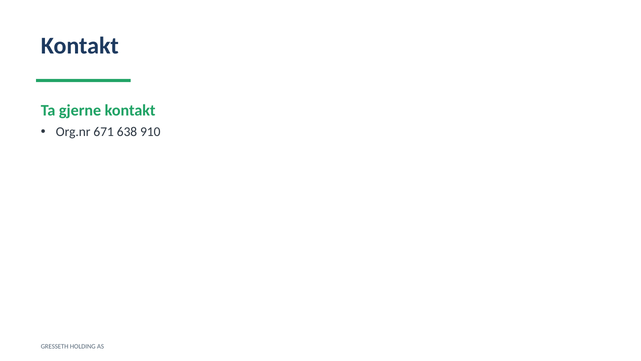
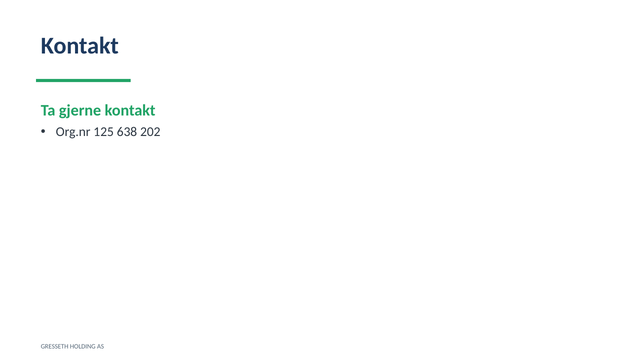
671: 671 -> 125 (104, 132)
910: 910 -> 202 (150, 132)
